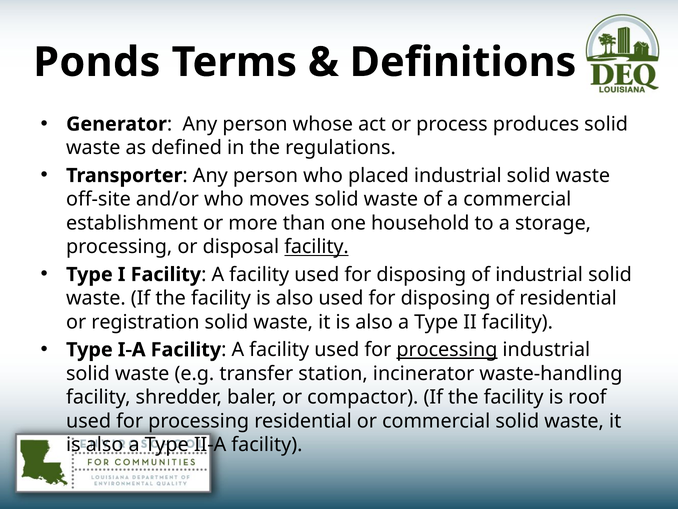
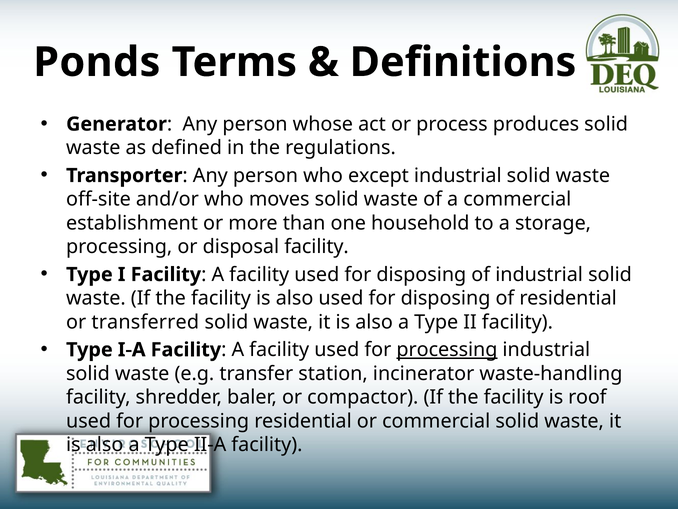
placed: placed -> except (378, 175)
facility underline: present -> none (316, 247)
registration: registration -> transferred (145, 322)
